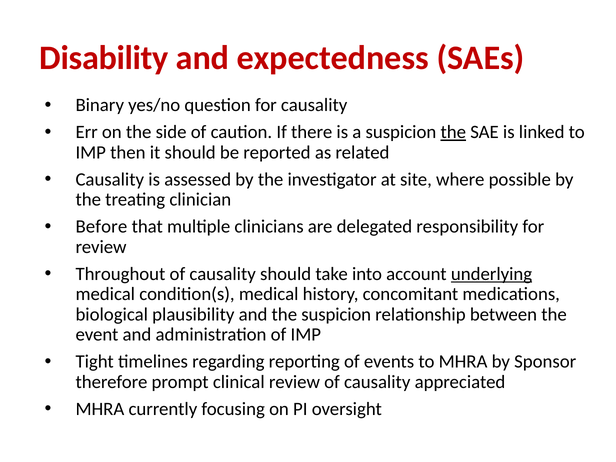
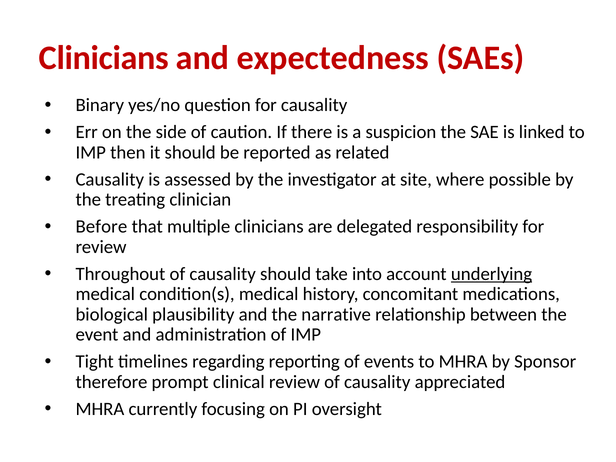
Disability: Disability -> Clinicians (104, 58)
the underline: present -> none (453, 132)
the suspicion: suspicion -> narrative (336, 314)
